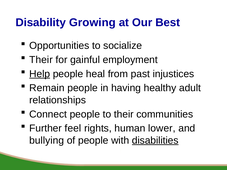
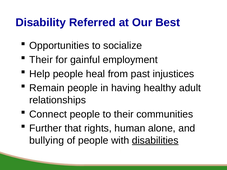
Growing: Growing -> Referred (92, 23)
Help underline: present -> none (40, 74)
feel: feel -> that (73, 128)
lower: lower -> alone (162, 128)
